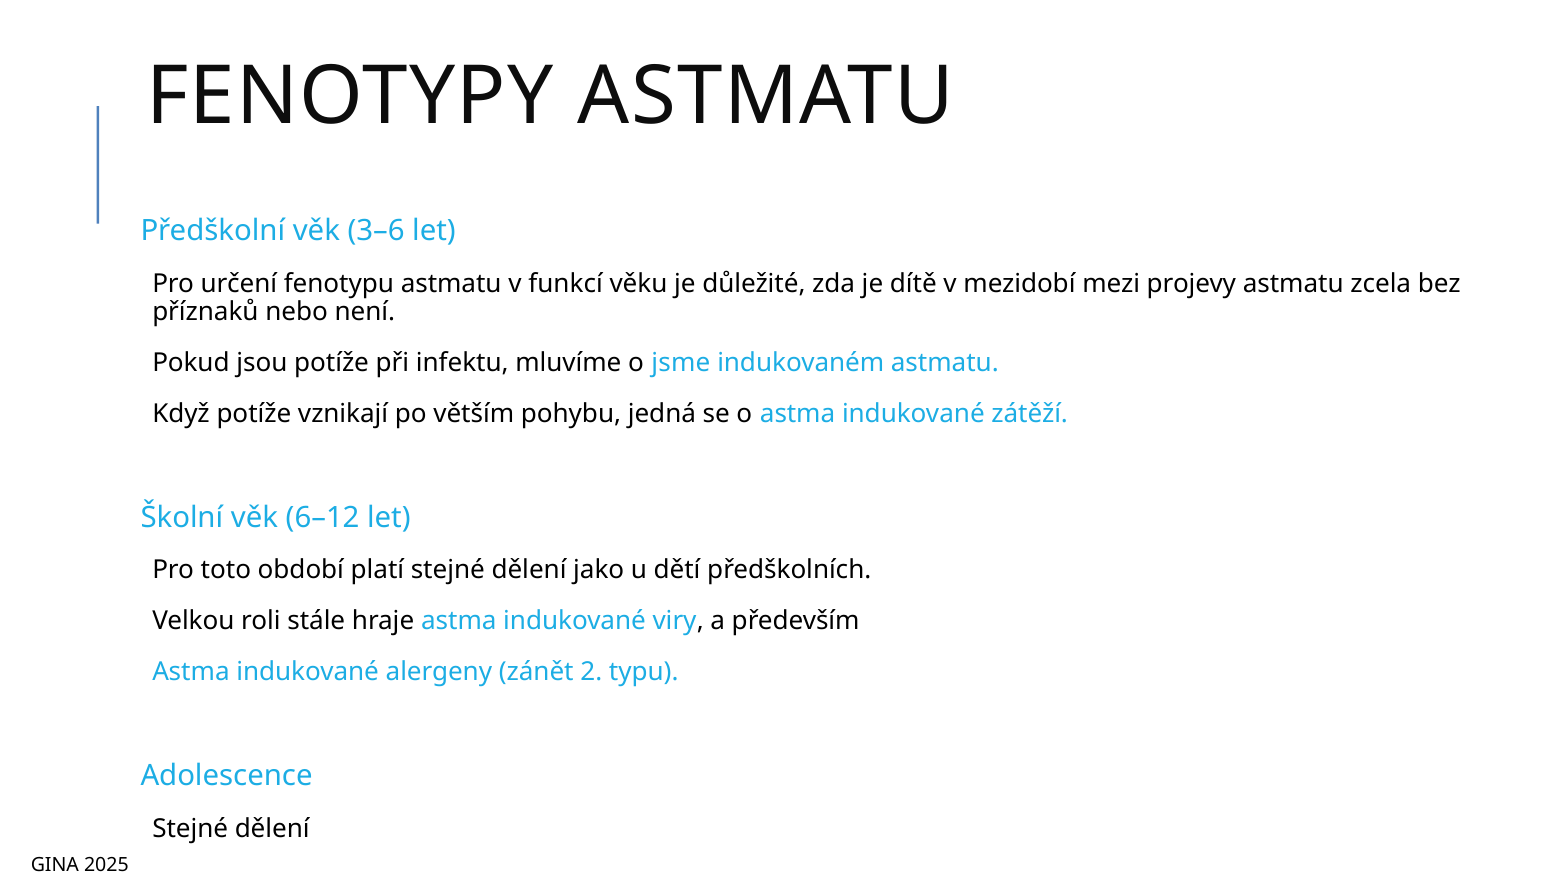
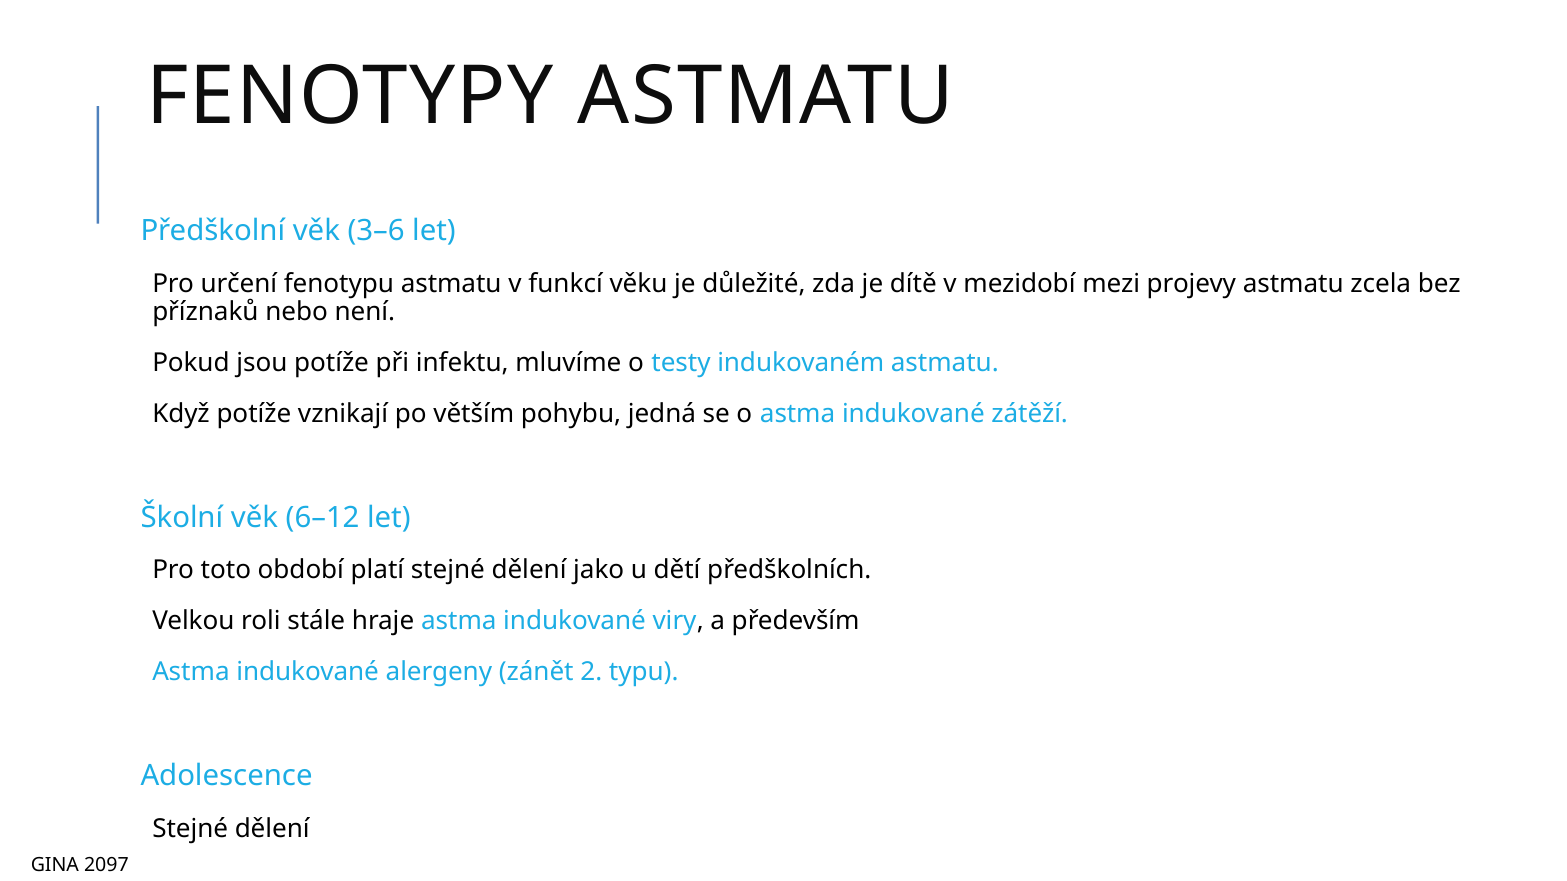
jsme: jsme -> testy (681, 363)
2025: 2025 -> 2097 (106, 866)
